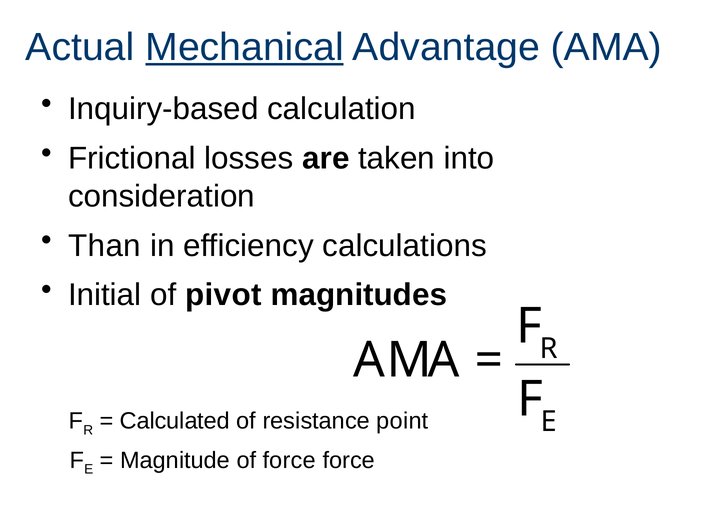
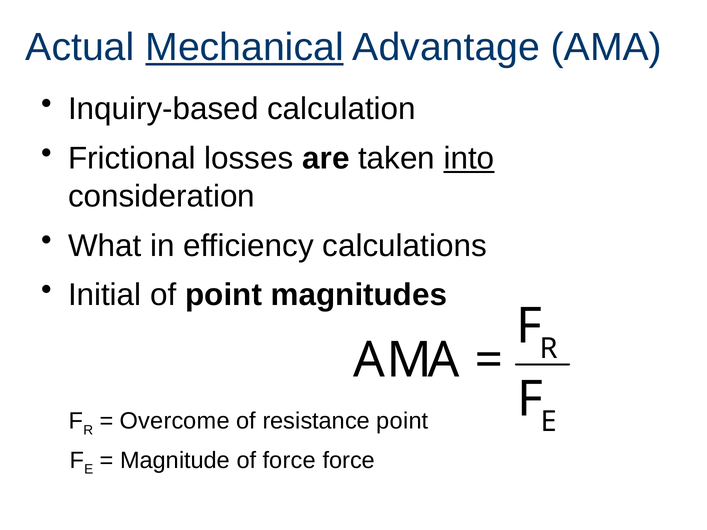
into underline: none -> present (469, 159)
Than: Than -> What (105, 246)
of pivot: pivot -> point (224, 295)
Calculated: Calculated -> Overcome (175, 421)
